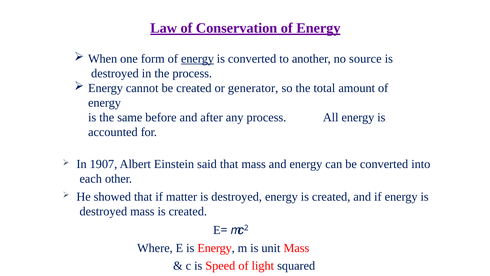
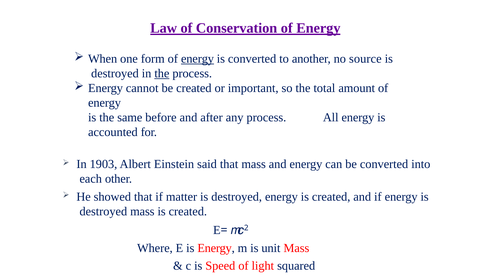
the underline: none -> present (162, 73)
generator: generator -> important (253, 88)
1907: 1907 -> 1903 (103, 164)
